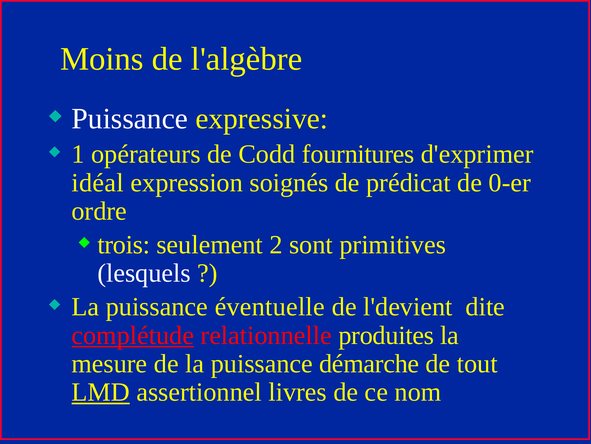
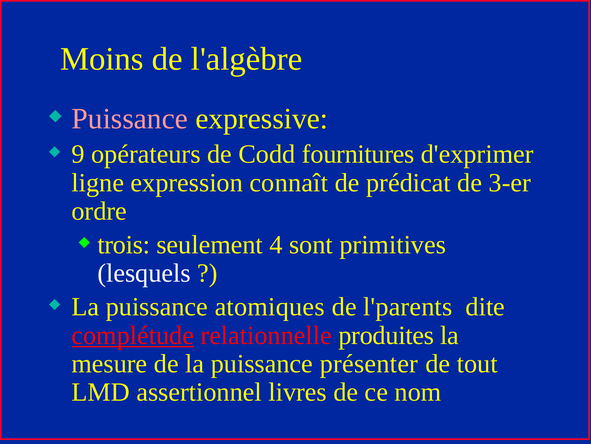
Puissance colour: white -> pink (130, 119)
1: 1 -> 9 (78, 154)
idéal: idéal -> ligne (98, 182)
soignés: soignés -> connaît (289, 182)
0-er: 0-er -> 3-er (510, 182)
2: 2 -> 4 (276, 244)
éventuelle: éventuelle -> atomiques (270, 306)
l'devient: l'devient -> l'parents (408, 306)
démarche: démarche -> présenter (369, 363)
LMD underline: present -> none (101, 392)
